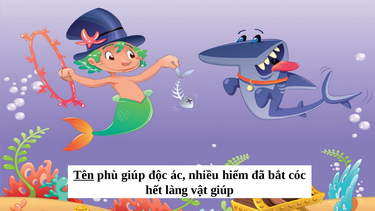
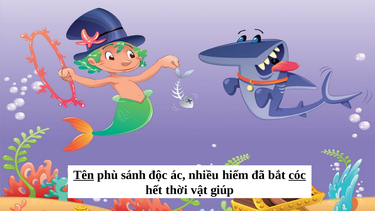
phù giúp: giúp -> sánh (133, 175)
cóc underline: none -> present (297, 175)
làng: làng -> thời (177, 190)
